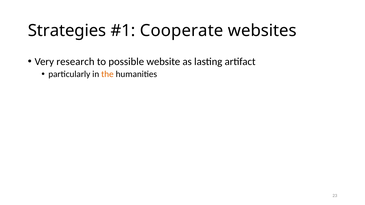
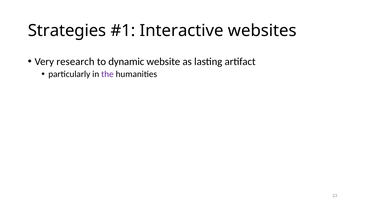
Cooperate: Cooperate -> Interactive (182, 31)
possible: possible -> dynamic (126, 62)
the colour: orange -> purple (107, 74)
